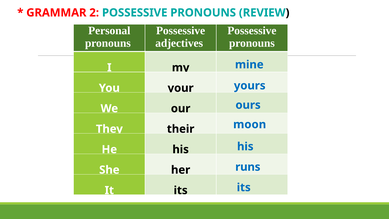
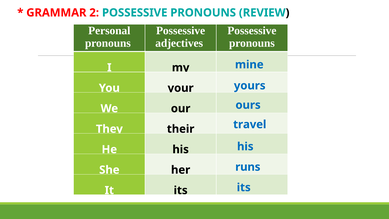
moon: moon -> travel (250, 124)
